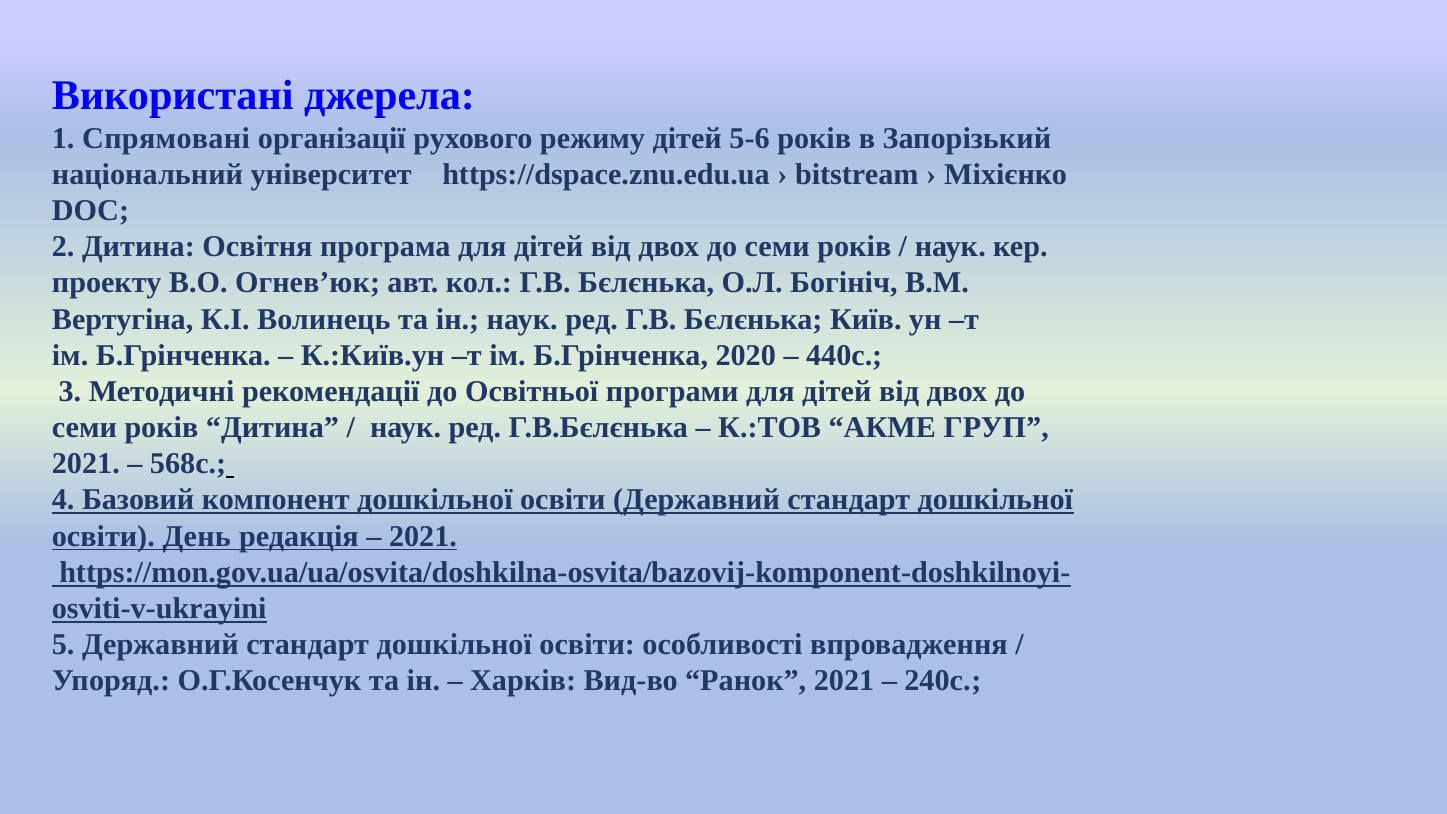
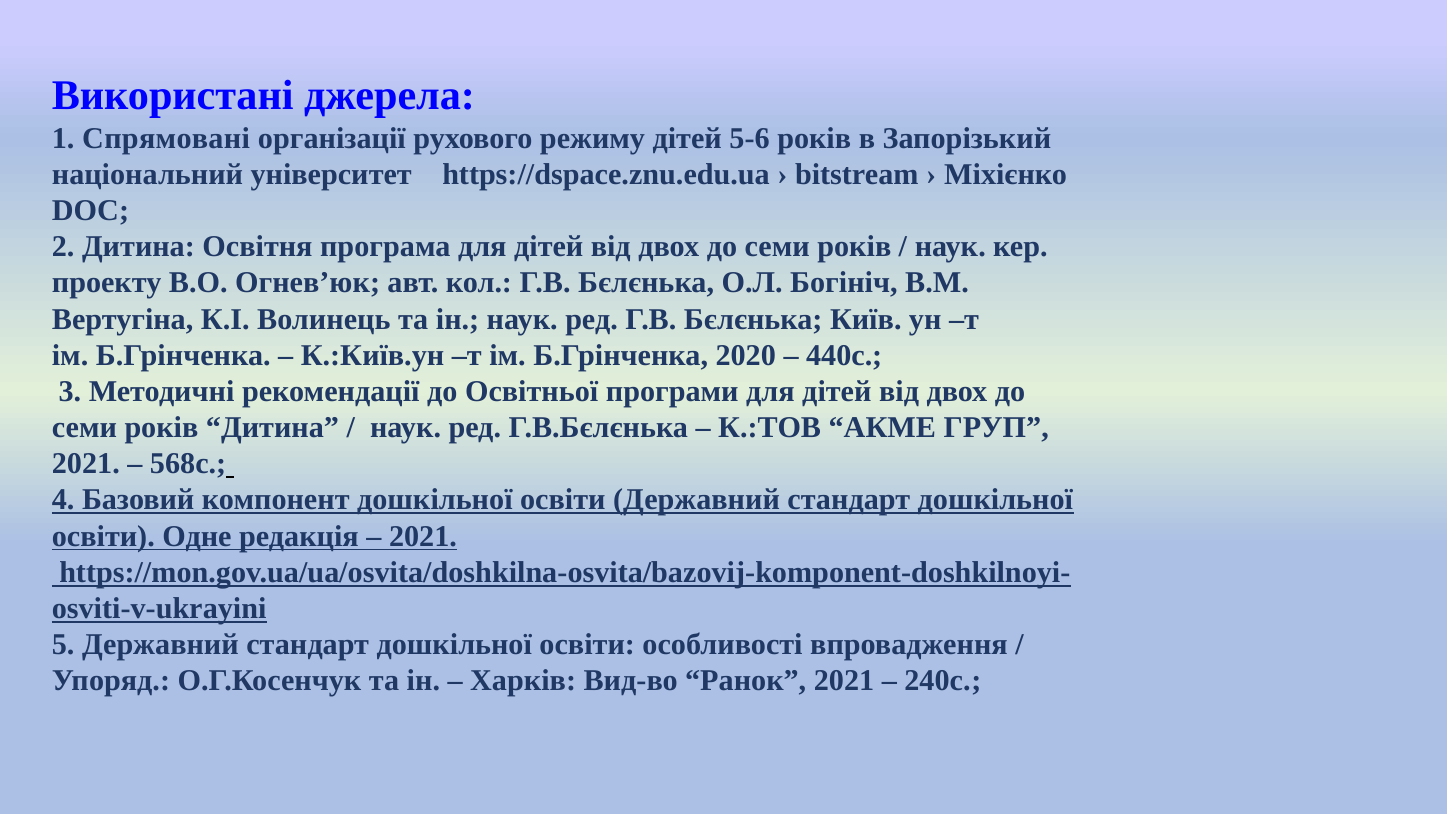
День: День -> Одне (197, 536)
